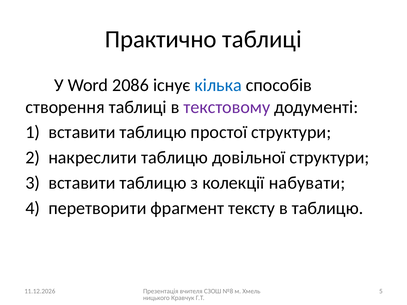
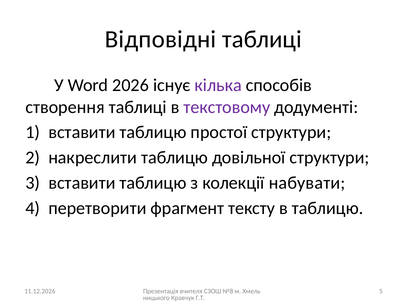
Практично: Практично -> Відповідні (161, 39)
2086: 2086 -> 2026 (131, 85)
кілька colour: blue -> purple (218, 85)
